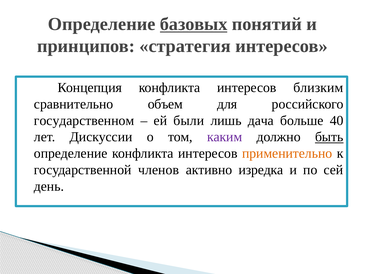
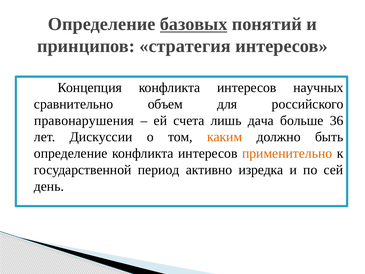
близким: близким -> научных (318, 87)
государственном: государственном -> правонарушения (84, 120)
были: были -> счета (189, 120)
40: 40 -> 36 (337, 120)
каким colour: purple -> orange (225, 137)
быть underline: present -> none (329, 137)
членов: членов -> период (159, 170)
